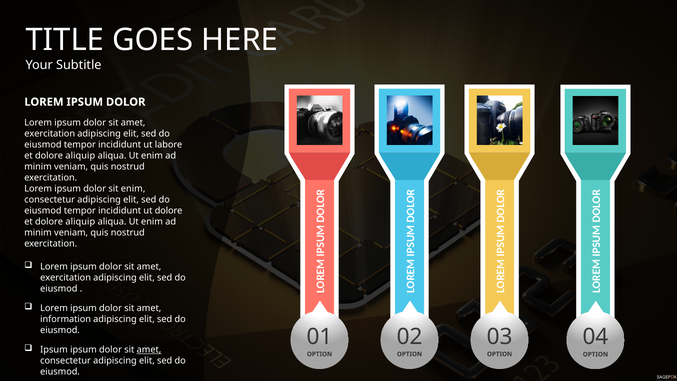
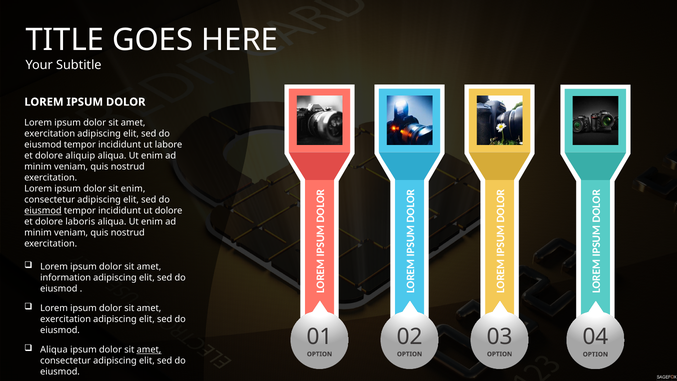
eiusmod underline: none -> present (43, 211)
aliquip: aliquip -> laboris (80, 222)
exercitation: exercitation -> information (66, 278)
information: information -> exercitation (66, 319)
Ipsum: Ipsum -> Aliqua (54, 350)
